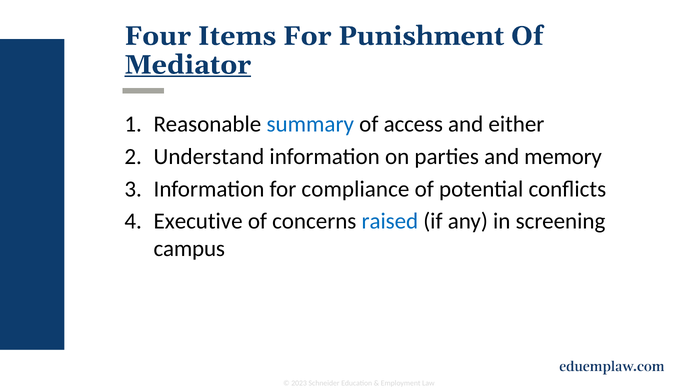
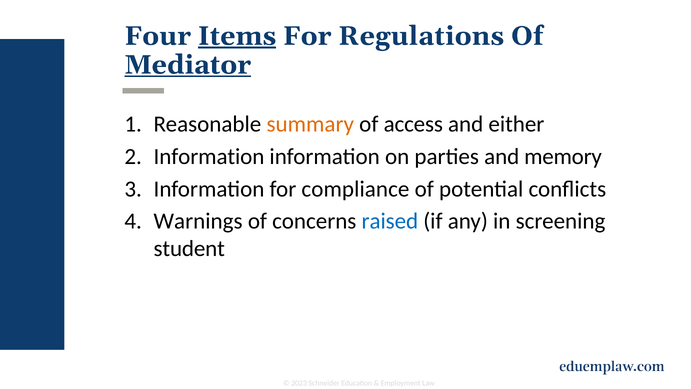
Items underline: none -> present (237, 36)
Punishment: Punishment -> Regulations (421, 36)
summary colour: blue -> orange (310, 124)
Understand: Understand -> Information (209, 156)
Executive: Executive -> Warnings (198, 221)
campus: campus -> student (189, 249)
